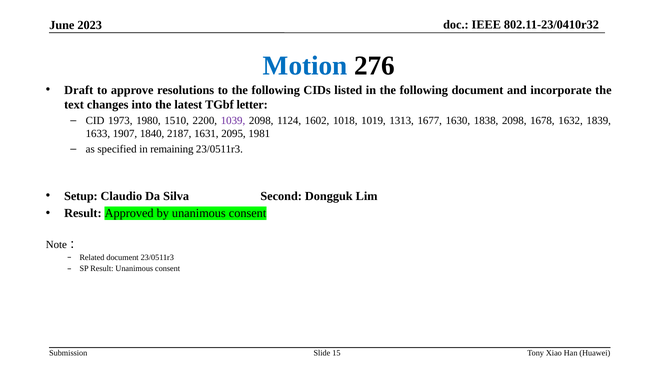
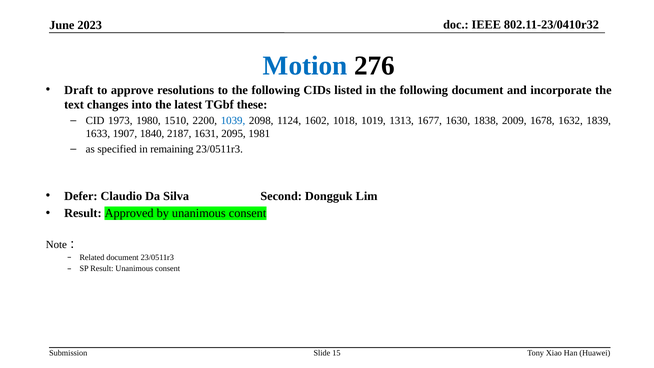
letter: letter -> these (252, 105)
1039 colour: purple -> blue (233, 121)
1838 2098: 2098 -> 2009 (514, 121)
Setup: Setup -> Defer (81, 196)
